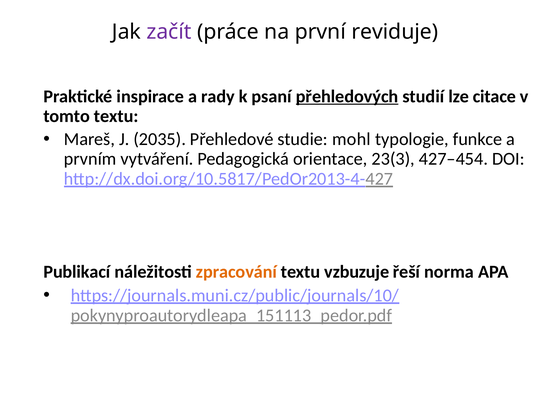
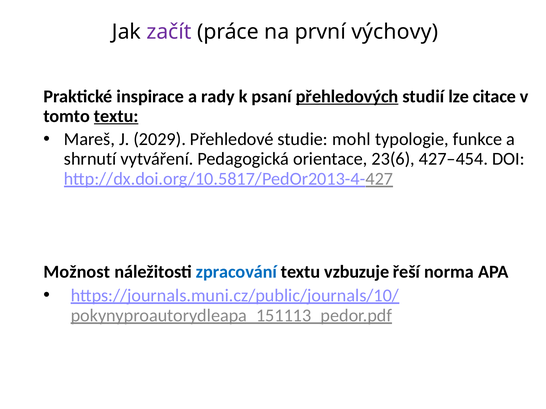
reviduje: reviduje -> výchovy (395, 32)
textu underline: none -> present (116, 116)
2035: 2035 -> 2029 (160, 139)
prvním: prvním -> shrnutí (90, 159)
23(3: 23(3 -> 23(6 (393, 159)
Publikací: Publikací -> Možnost (77, 272)
zpracování colour: orange -> blue (236, 272)
